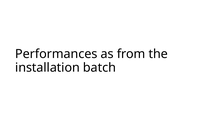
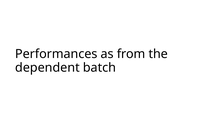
installation: installation -> dependent (47, 67)
